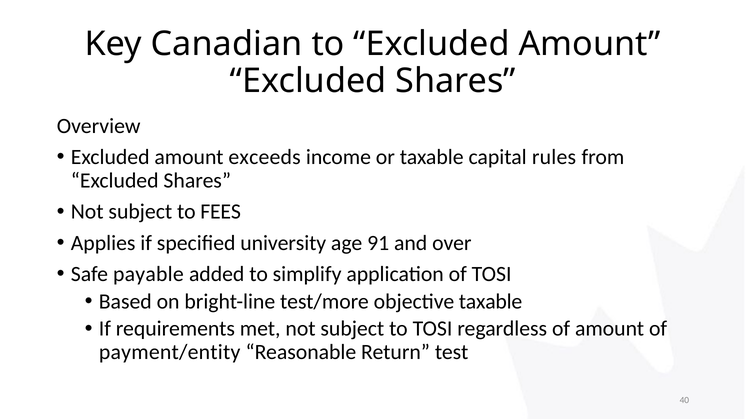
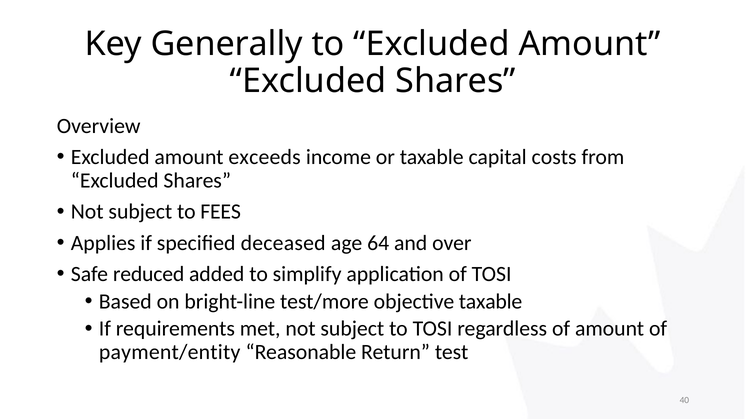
Canadian: Canadian -> Generally (227, 44)
rules: rules -> costs (554, 157)
university: university -> deceased (283, 243)
91: 91 -> 64 (378, 243)
payable: payable -> reduced (149, 274)
